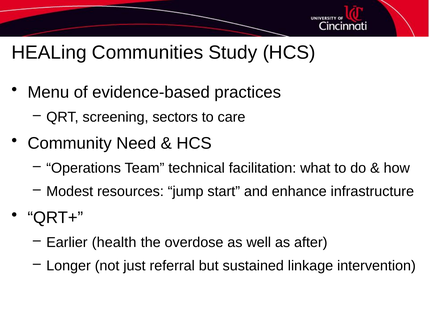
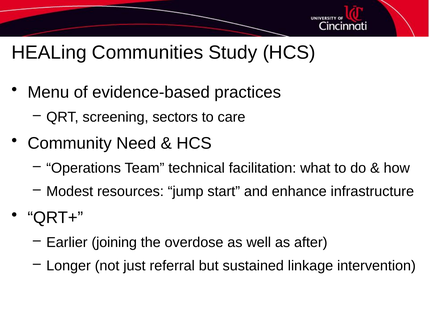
health: health -> joining (114, 242)
